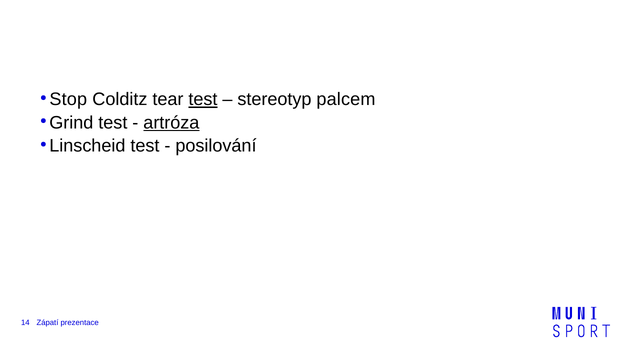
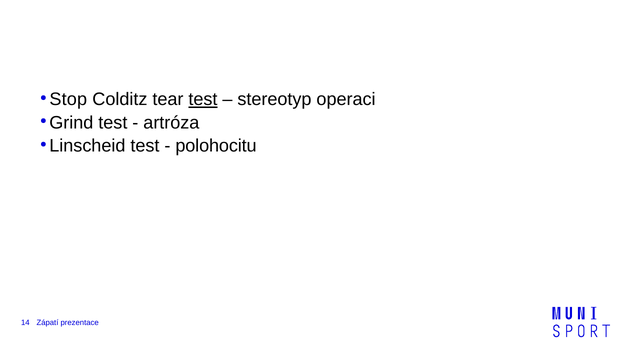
palcem: palcem -> operaci (346, 100)
artróza underline: present -> none (171, 123)
posilování: posilování -> polohocitu (216, 146)
